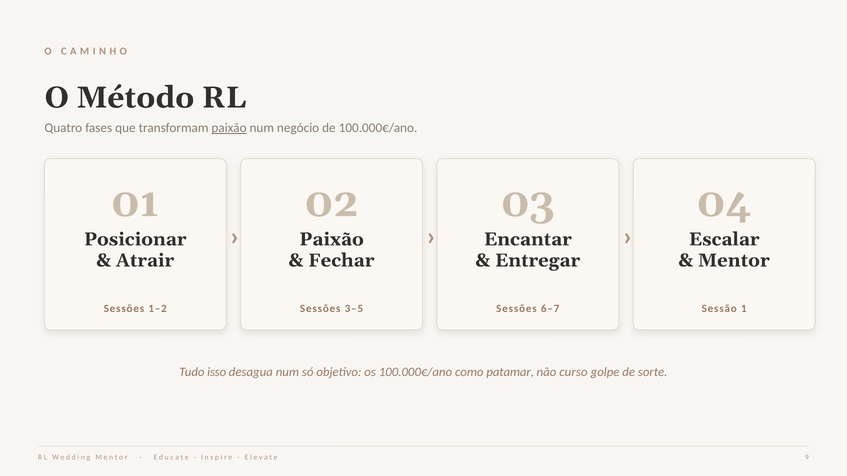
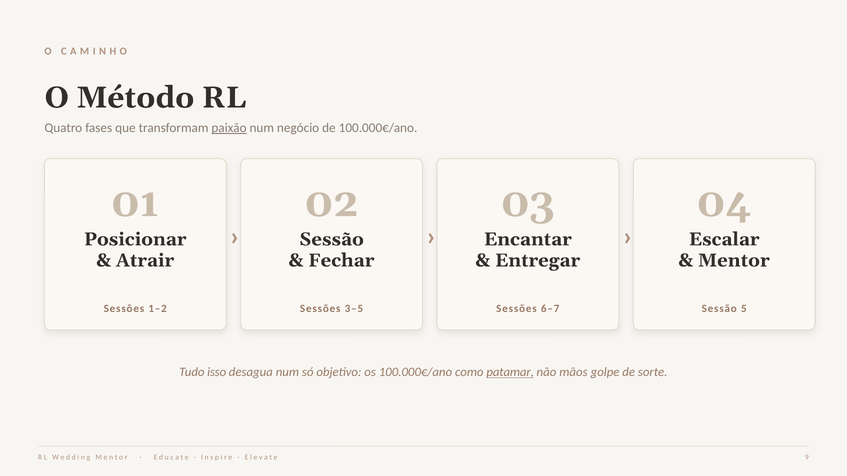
Paixão: Paixão -> Sessão (332, 239)
1: 1 -> 5 (744, 309)
patamar underline: none -> present (510, 372)
curso: curso -> mãos (573, 372)
